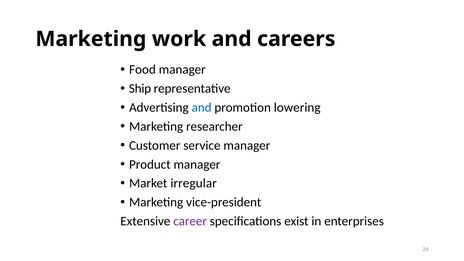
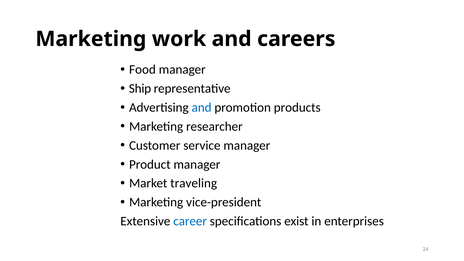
lowering: lowering -> products (297, 108)
irregular: irregular -> traveling (194, 183)
career colour: purple -> blue (190, 221)
